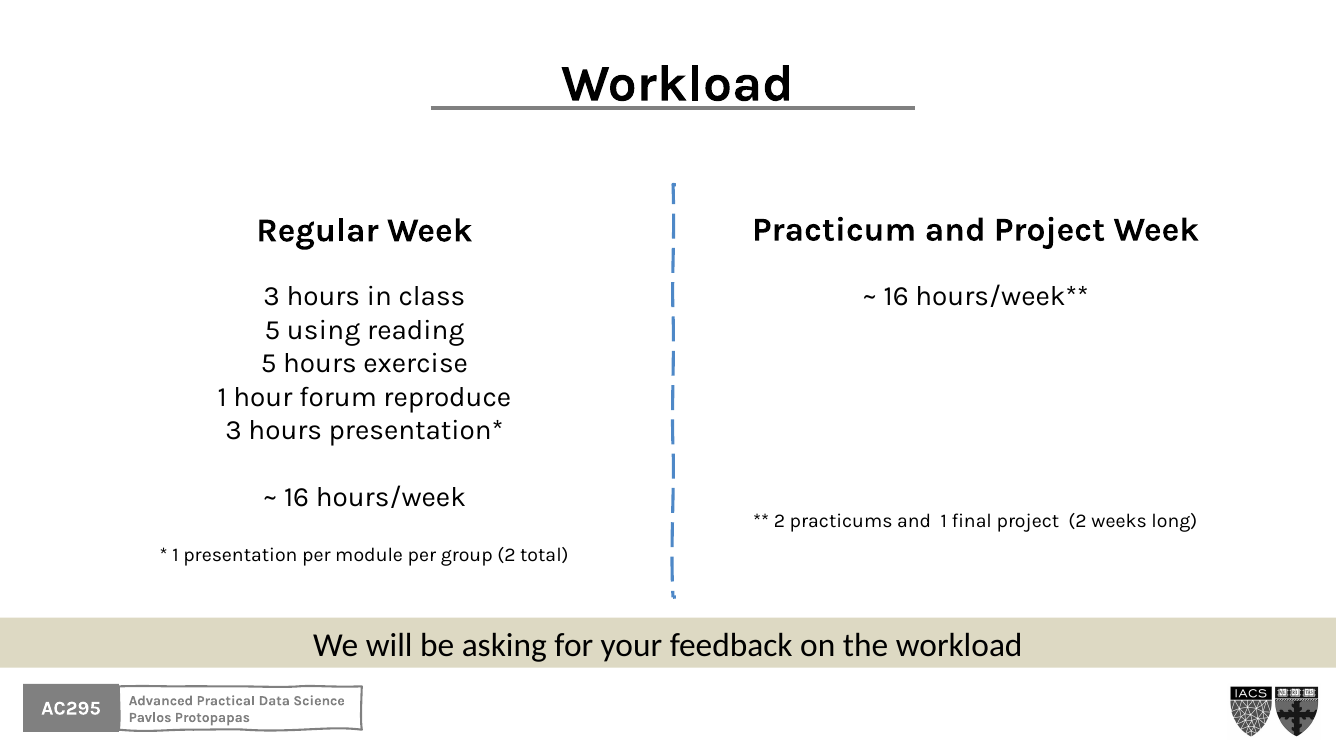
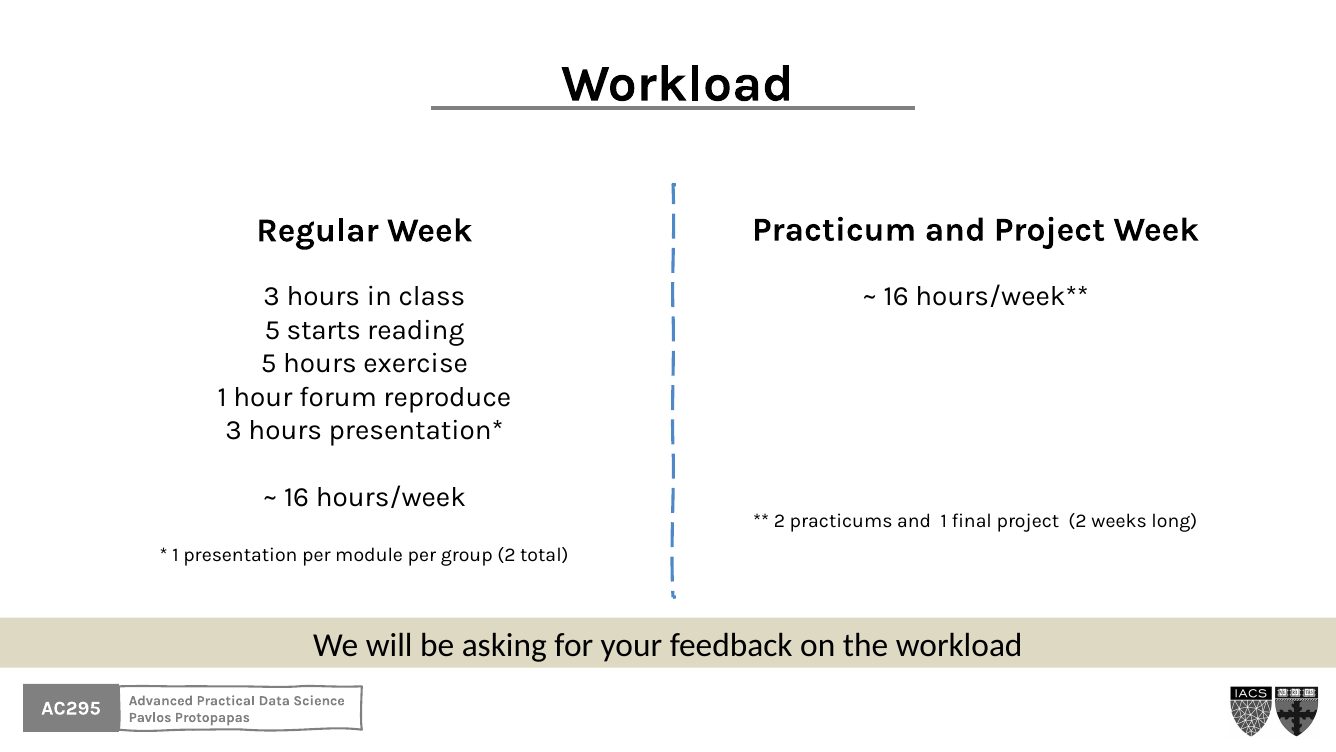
using: using -> starts (324, 330)
